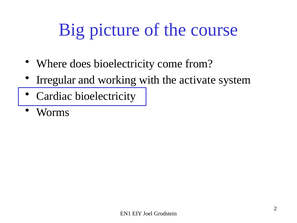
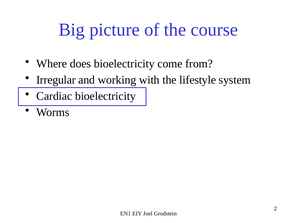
activate: activate -> lifestyle (198, 80)
